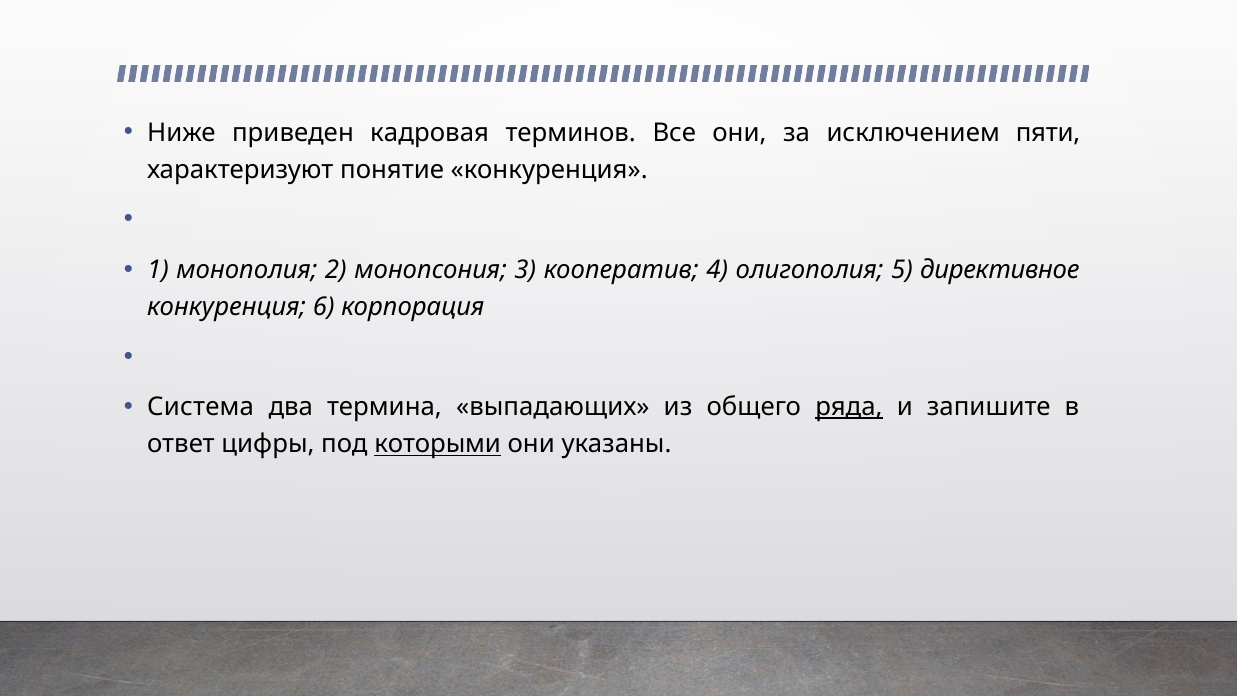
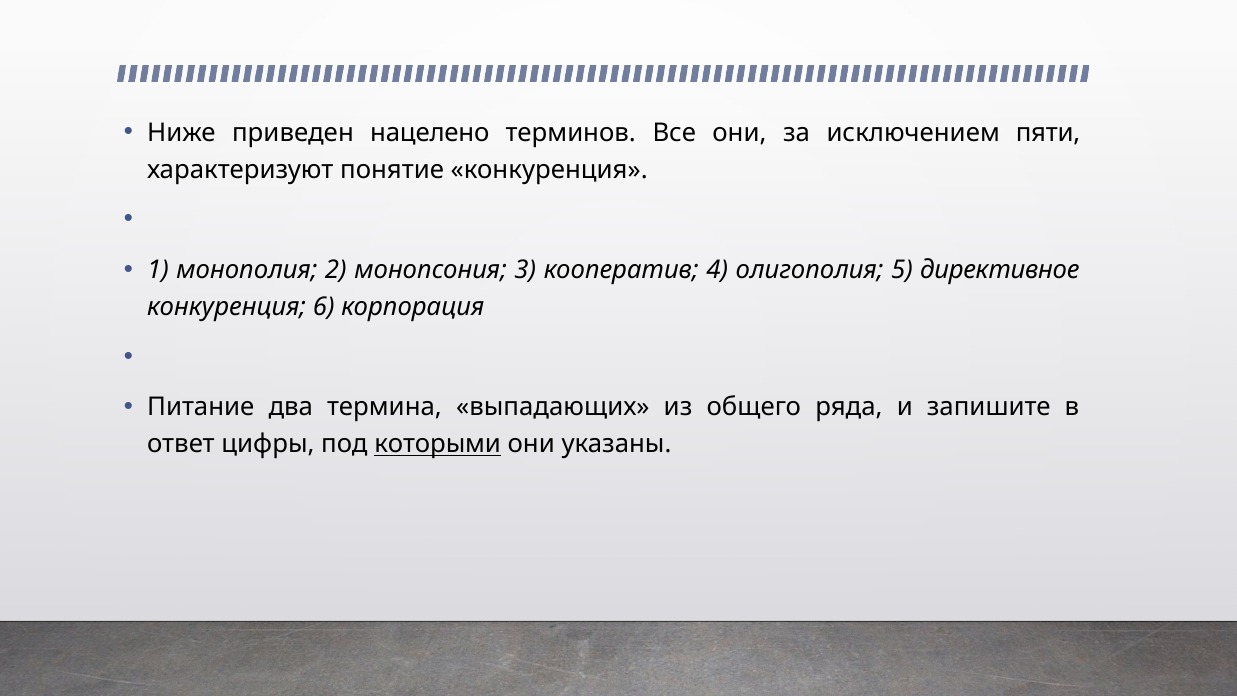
кадровая: кадровая -> нацелено (430, 133)
Система: Система -> Питание (201, 407)
ряда underline: present -> none (849, 407)
